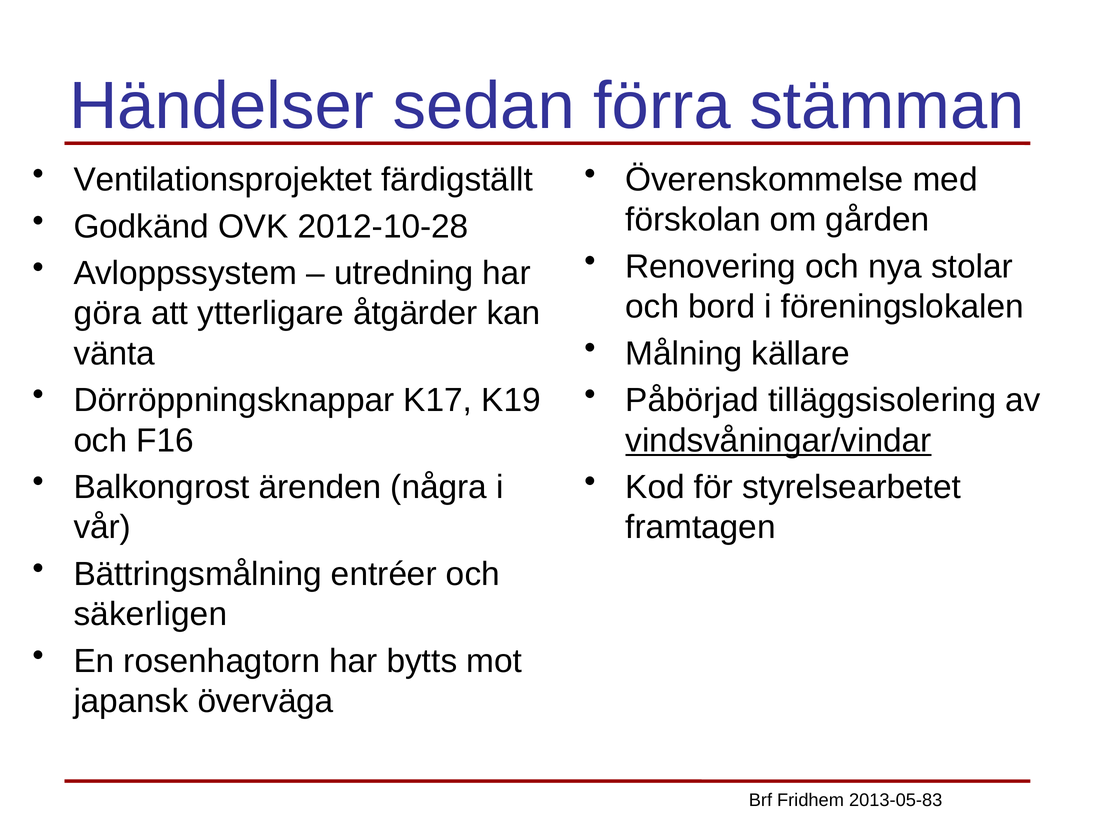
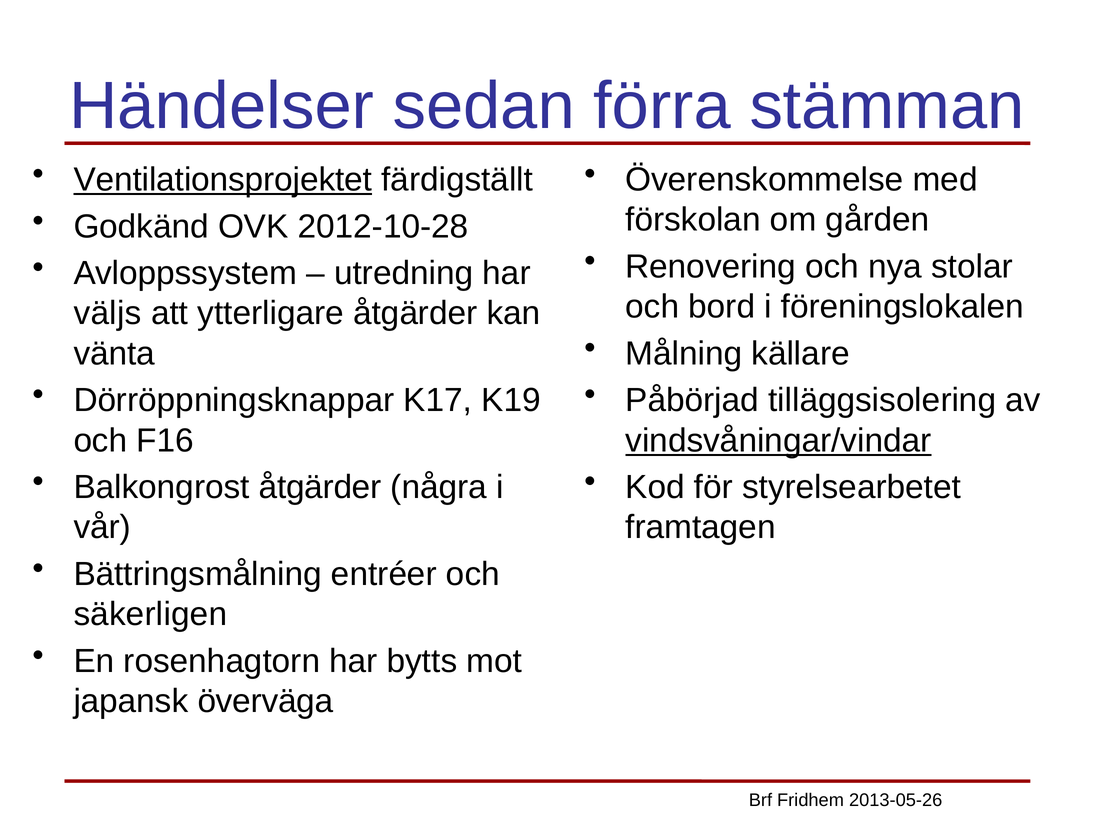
Ventilationsprojektet underline: none -> present (223, 180)
göra: göra -> väljs (108, 314)
Balkongrost ärenden: ärenden -> åtgärder (320, 487)
2013-05-83: 2013-05-83 -> 2013-05-26 (896, 801)
